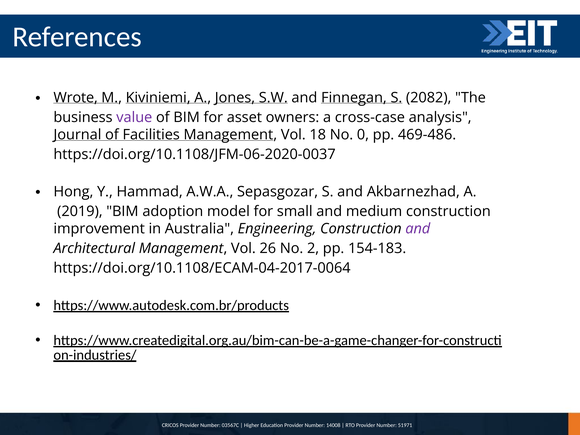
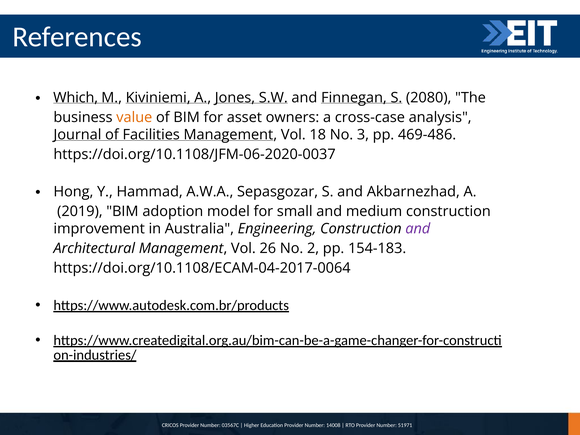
Wrote: Wrote -> Which (76, 98)
2082: 2082 -> 2080 (429, 98)
value colour: purple -> orange (134, 117)
0: 0 -> 3 (363, 135)
